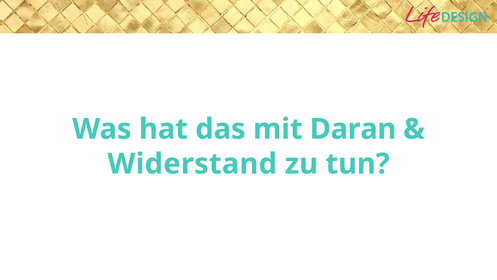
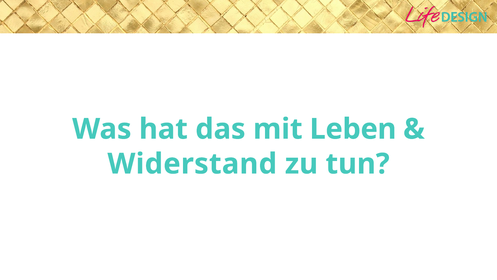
Daran: Daran -> Leben (353, 129)
